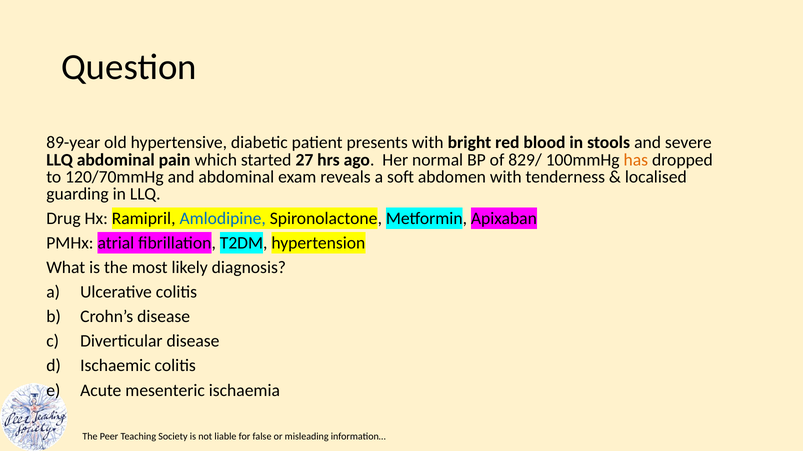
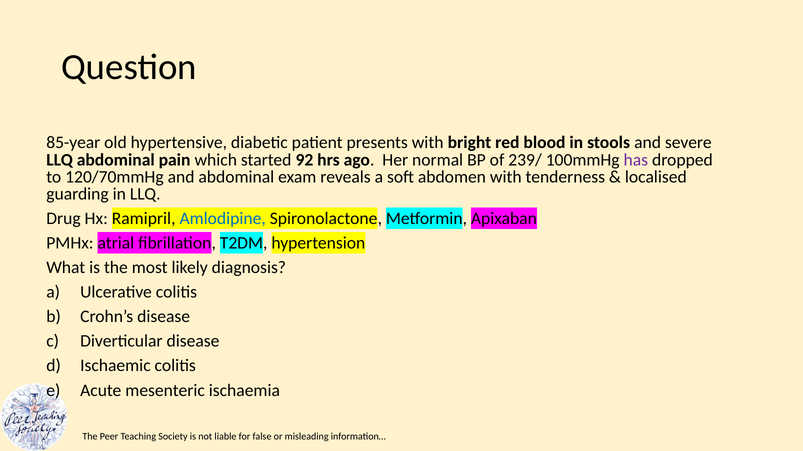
89-year: 89-year -> 85-year (73, 143)
27: 27 -> 92 (304, 160)
829/: 829/ -> 239/ (525, 160)
has colour: orange -> purple (636, 160)
